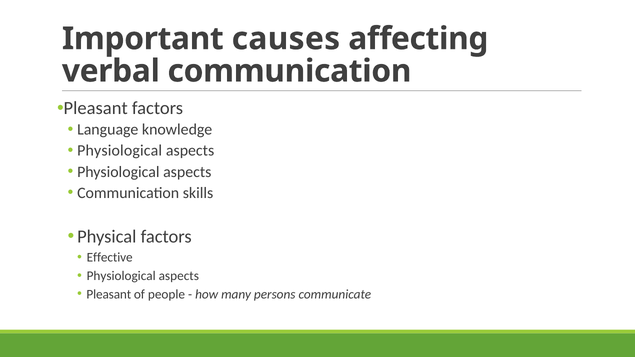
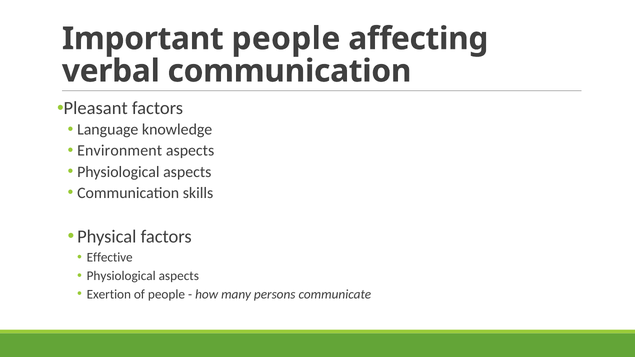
Important causes: causes -> people (286, 39)
Physiological: Physiological -> Environment (120, 151)
Pleasant: Pleasant -> Exertion (109, 294)
